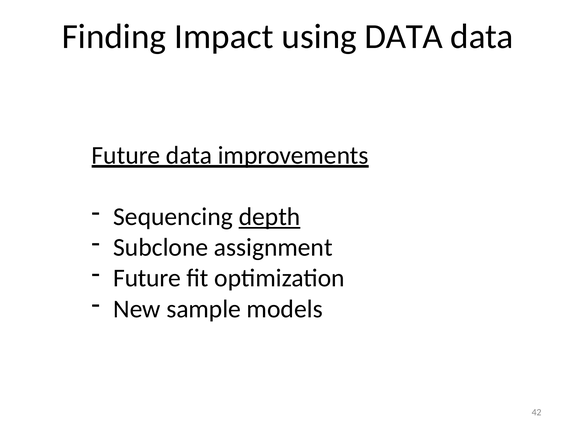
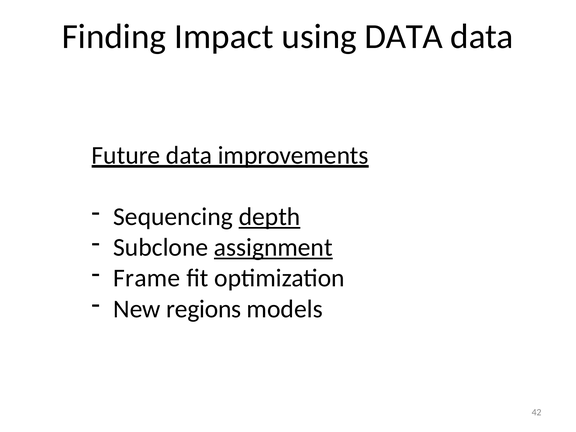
assignment underline: none -> present (273, 247)
Future: Future -> Frame (147, 278)
sample: sample -> regions (204, 309)
